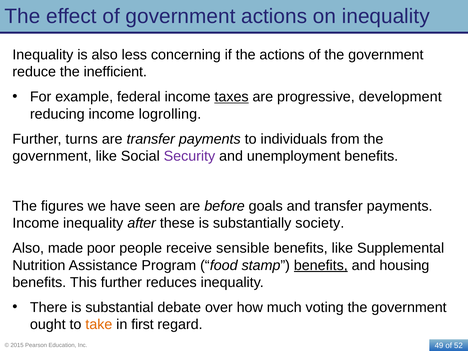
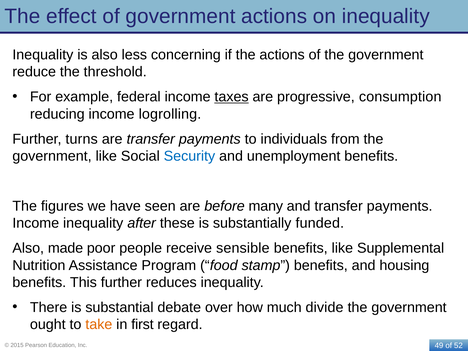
inefficient: inefficient -> threshold (115, 72)
development: development -> consumption (400, 97)
Security colour: purple -> blue (189, 156)
goals: goals -> many (266, 206)
society: society -> funded (320, 223)
benefits underline: present -> none (321, 265)
voting: voting -> divide (325, 307)
